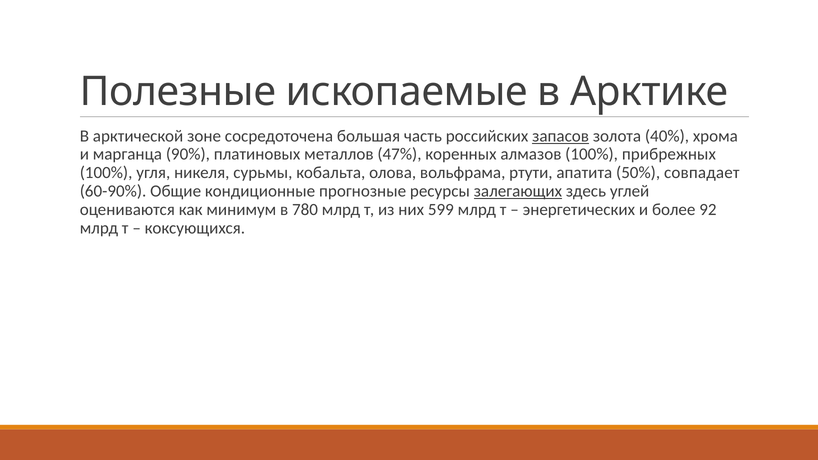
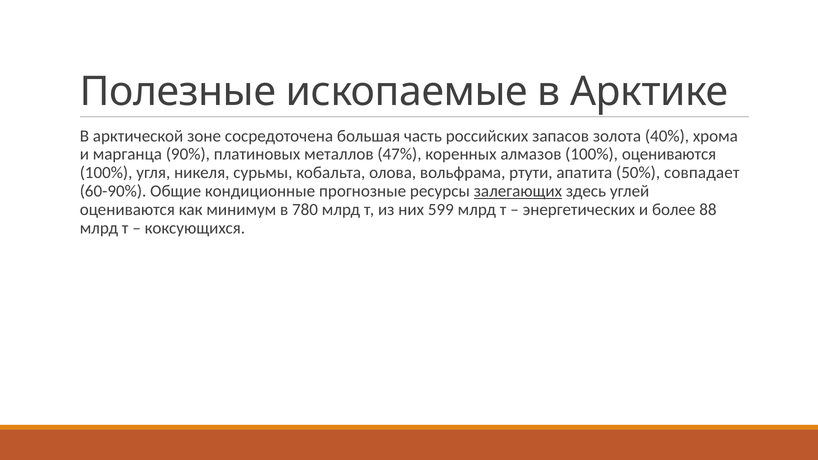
запасов underline: present -> none (561, 136)
100% прибрежных: прибрежных -> оцениваются (669, 154)
92: 92 -> 88 (708, 210)
